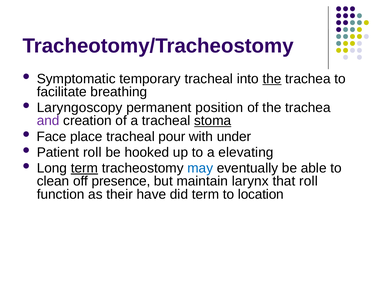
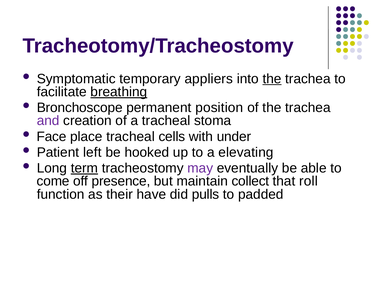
temporary tracheal: tracheal -> appliers (209, 79)
breathing underline: none -> present (119, 92)
Laryngoscopy: Laryngoscopy -> Bronchoscope (80, 108)
stoma underline: present -> none (213, 121)
pour: pour -> cells (172, 136)
Patient roll: roll -> left (92, 152)
may colour: blue -> purple (200, 168)
clean: clean -> come (53, 181)
larynx: larynx -> collect (250, 181)
did term: term -> pulls (206, 194)
location: location -> padded (261, 194)
